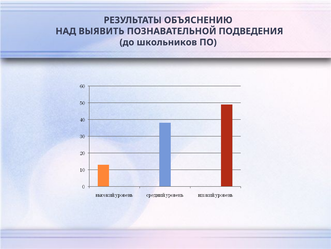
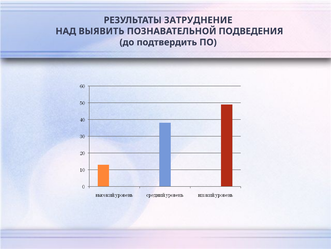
ОБЪЯСНЕНИЮ: ОБЪЯСНЕНИЮ -> ЗАТРУДНЕНИЕ (198, 20)
школьников: школьников -> подтвердить (167, 42)
